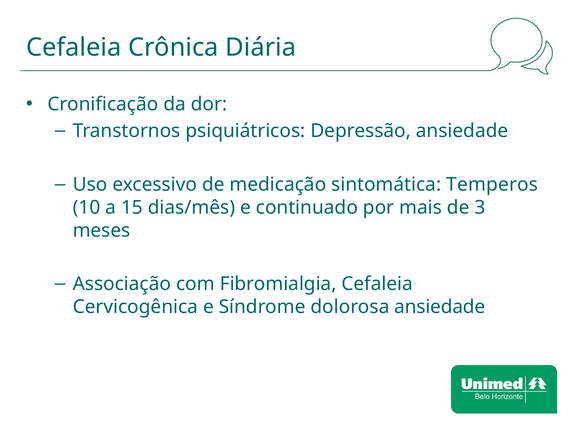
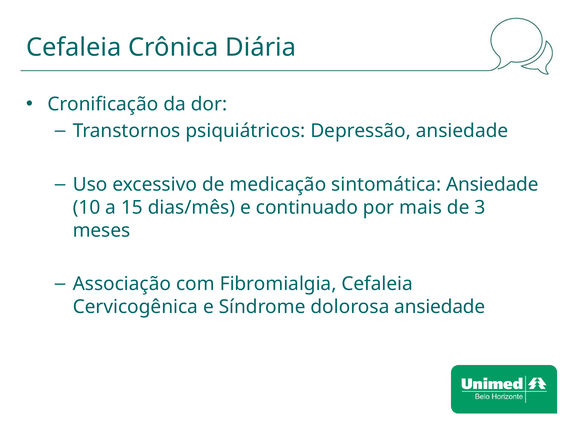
sintomática Temperos: Temperos -> Ansiedade (492, 185)
